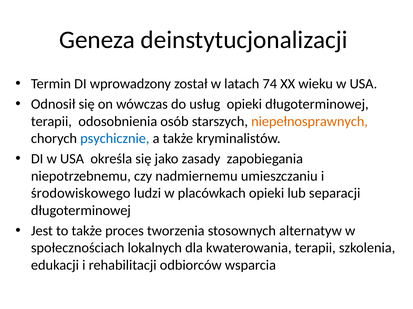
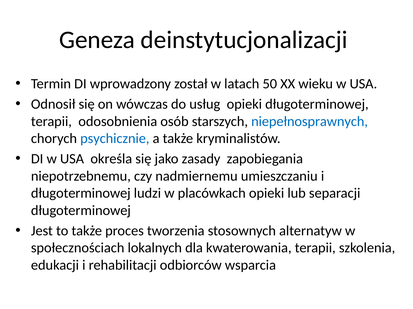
74: 74 -> 50 (270, 84)
niepełnosprawnych colour: orange -> blue (310, 122)
środowiskowego: środowiskowego -> długoterminowej (81, 194)
